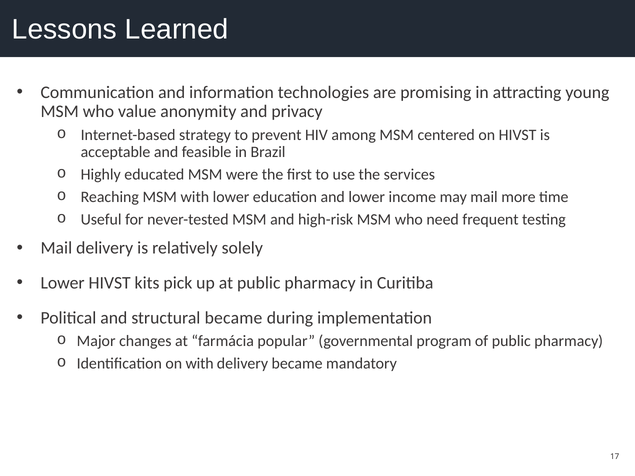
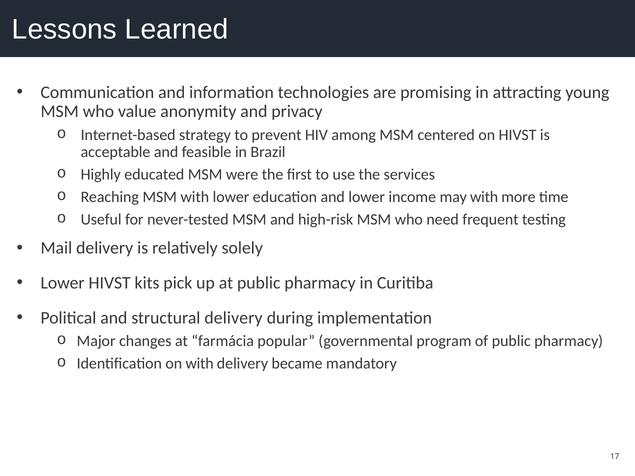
may mail: mail -> with (484, 197)
structural became: became -> delivery (233, 318)
